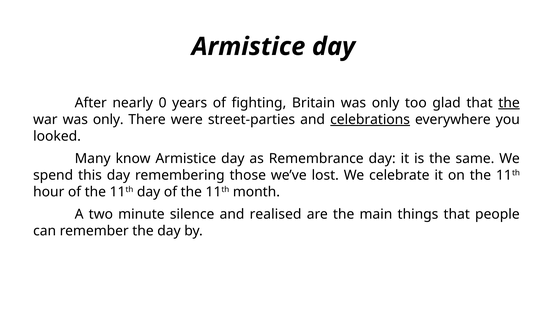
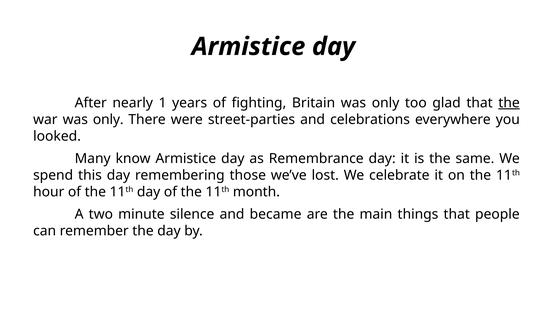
0: 0 -> 1 (163, 103)
celebrations underline: present -> none (370, 119)
realised: realised -> became (276, 214)
